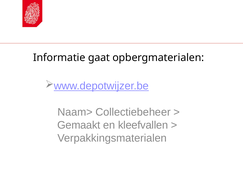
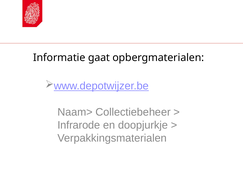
Gemaakt: Gemaakt -> Infrarode (79, 125)
kleefvallen: kleefvallen -> doopjurkje (143, 125)
